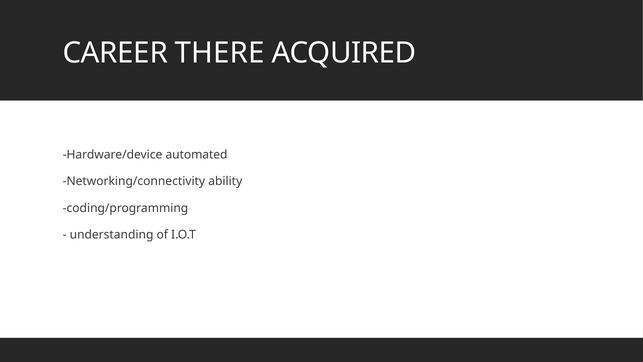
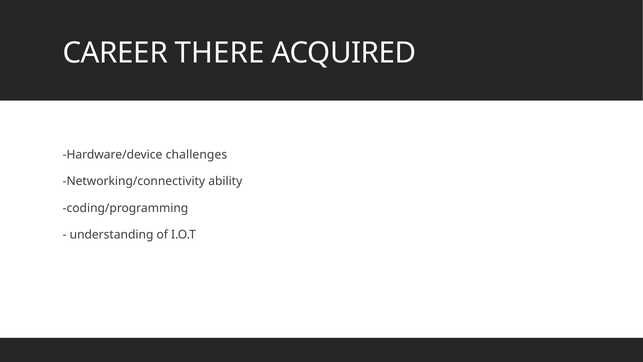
automated: automated -> challenges (196, 154)
